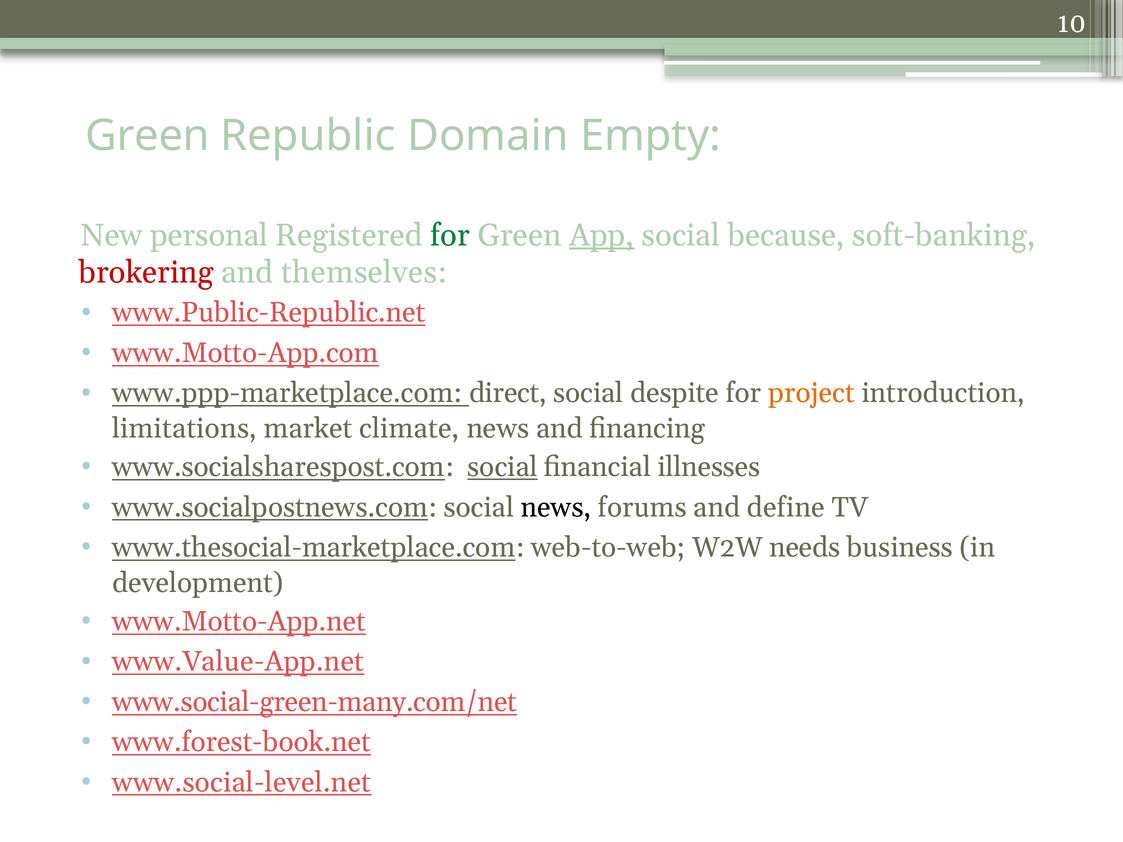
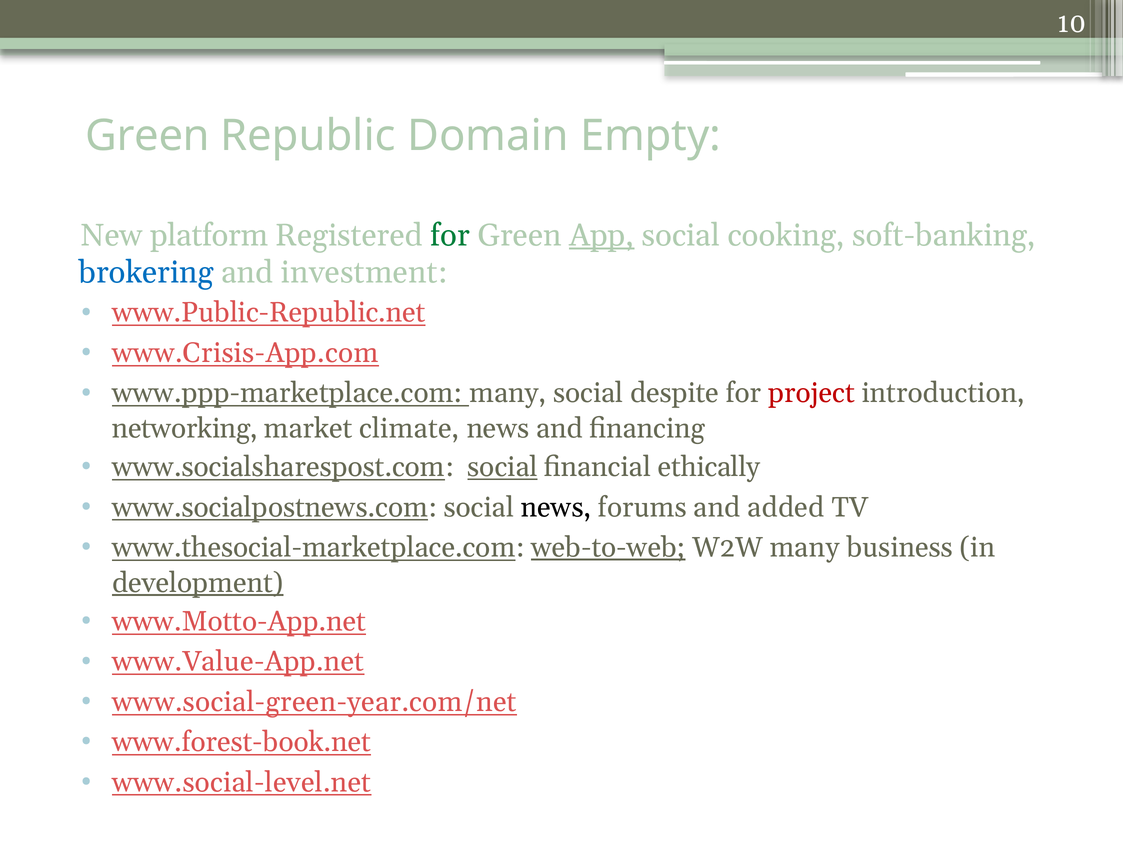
personal: personal -> platform (209, 235)
because: because -> cooking (786, 235)
brokering colour: red -> blue (146, 273)
themselves: themselves -> investment (364, 273)
www.Motto-App.com: www.Motto-App.com -> www.Crisis-App.com (245, 353)
www.ppp-marketplace.com direct: direct -> many (508, 393)
project colour: orange -> red (811, 393)
limitations: limitations -> networking (185, 429)
illnesses: illnesses -> ethically (709, 467)
define: define -> added (786, 507)
web-to-web underline: none -> present (608, 548)
W2W needs: needs -> many (805, 548)
development underline: none -> present (198, 583)
www.social-green-many.com/net: www.social-green-many.com/net -> www.social-green-year.com/net (314, 702)
